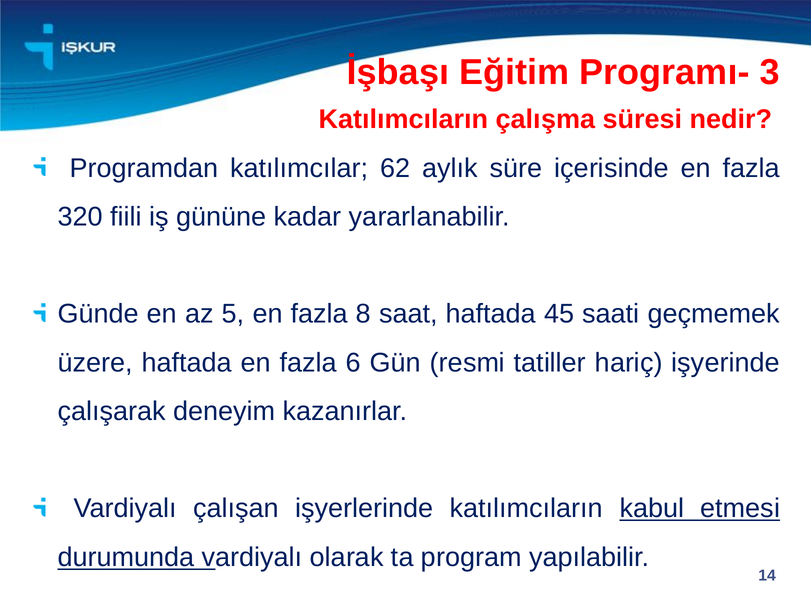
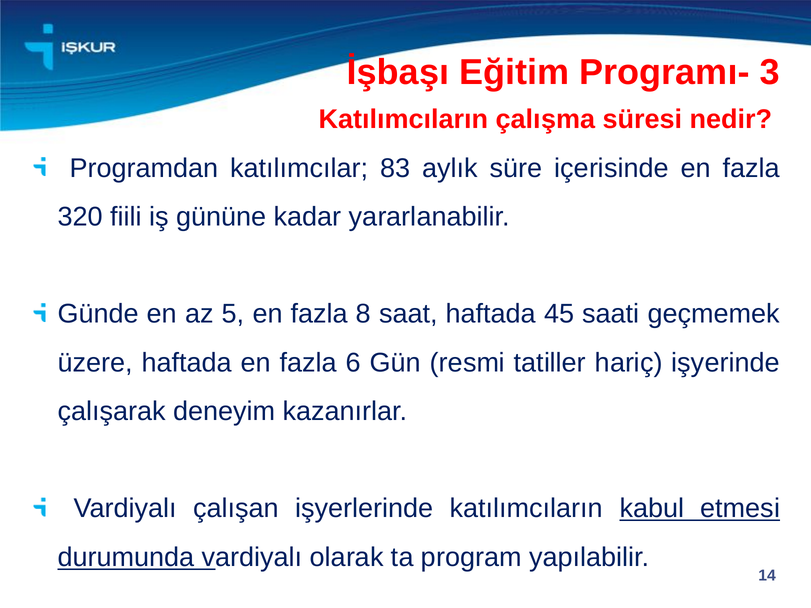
62: 62 -> 83 (395, 168)
